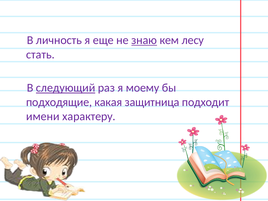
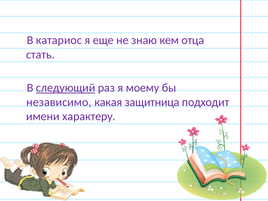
личность: личность -> катариос (59, 40)
знаю underline: present -> none (144, 40)
лесу: лесу -> отца (193, 40)
подходящие: подходящие -> независимо (59, 102)
